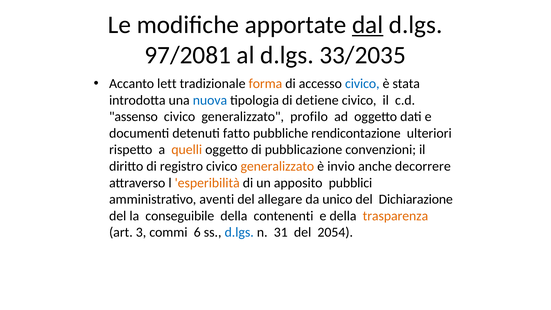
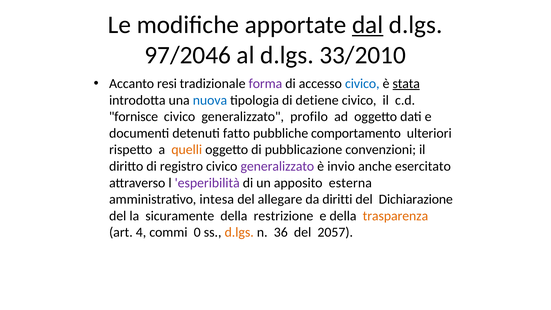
97/2081: 97/2081 -> 97/2046 (188, 55)
33/2035: 33/2035 -> 33/2010 (363, 55)
lett: lett -> resi (167, 84)
forma colour: orange -> purple (265, 84)
stata underline: none -> present (406, 84)
assenso: assenso -> fornisce (133, 117)
rendicontazione: rendicontazione -> comportamento (356, 133)
generalizzato colour: orange -> purple (277, 166)
decorrere: decorrere -> esercitato (423, 166)
esperibilità colour: orange -> purple (207, 183)
pubblici: pubblici -> esterna (350, 183)
aventi: aventi -> intesa (217, 199)
unico: unico -> diritti (337, 199)
conseguibile: conseguibile -> sicuramente (180, 216)
contenenti: contenenti -> restrizione (283, 216)
3: 3 -> 4 (141, 232)
6: 6 -> 0 (197, 232)
d.lgs colour: blue -> orange (239, 232)
31: 31 -> 36 (281, 232)
2054: 2054 -> 2057 (335, 232)
